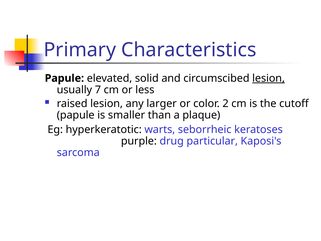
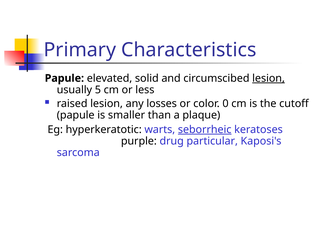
7: 7 -> 5 (98, 90)
larger: larger -> losses (162, 103)
2: 2 -> 0 (226, 103)
seborrheic underline: none -> present (205, 129)
